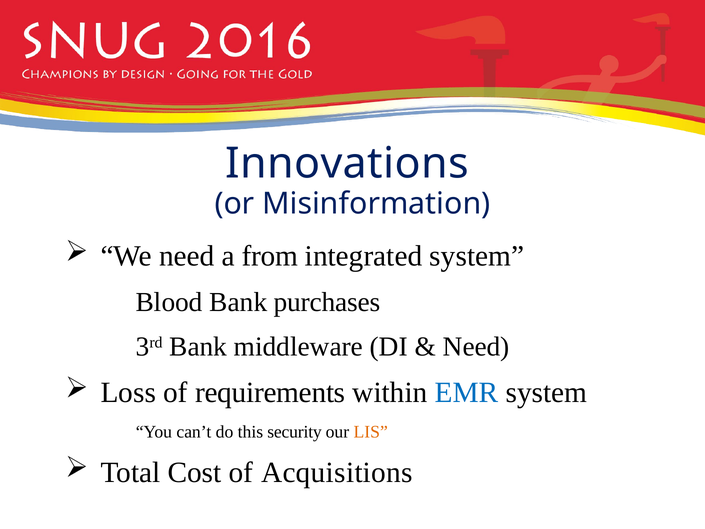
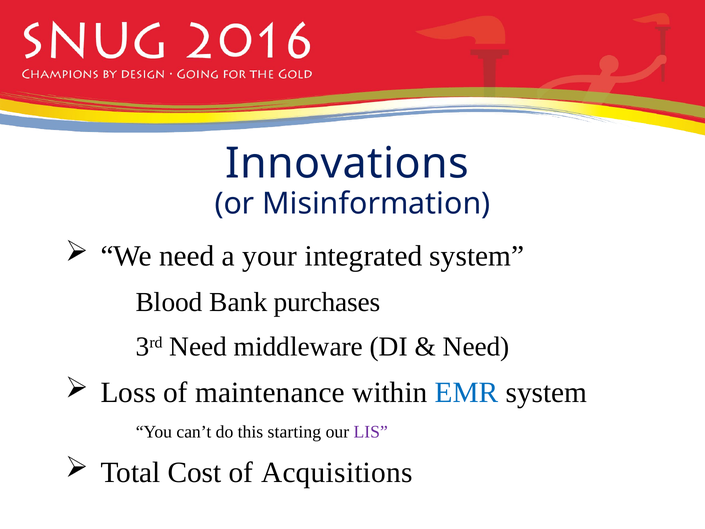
from: from -> your (270, 256)
3rd Bank: Bank -> Need (198, 346)
requirements: requirements -> maintenance (270, 392)
security: security -> starting (294, 432)
LIS colour: orange -> purple (371, 432)
